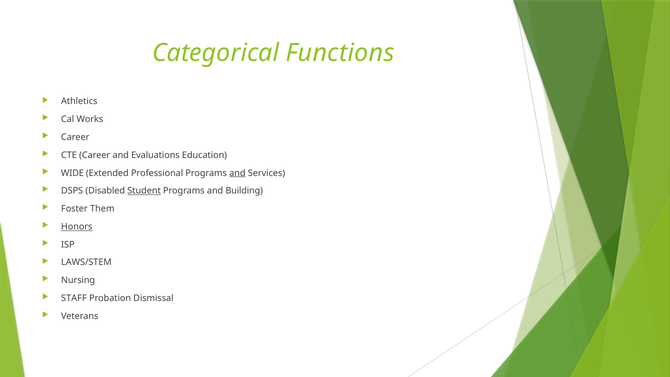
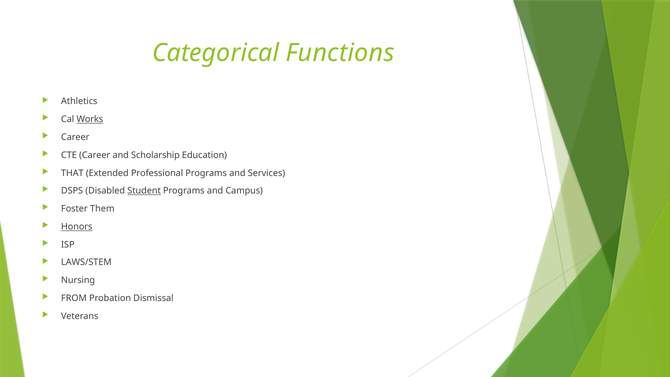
Works underline: none -> present (90, 119)
Evaluations: Evaluations -> Scholarship (155, 155)
WIDE: WIDE -> THAT (72, 173)
and underline: present -> none (237, 173)
Building: Building -> Campus (244, 191)
STAFF: STAFF -> FROM (74, 298)
